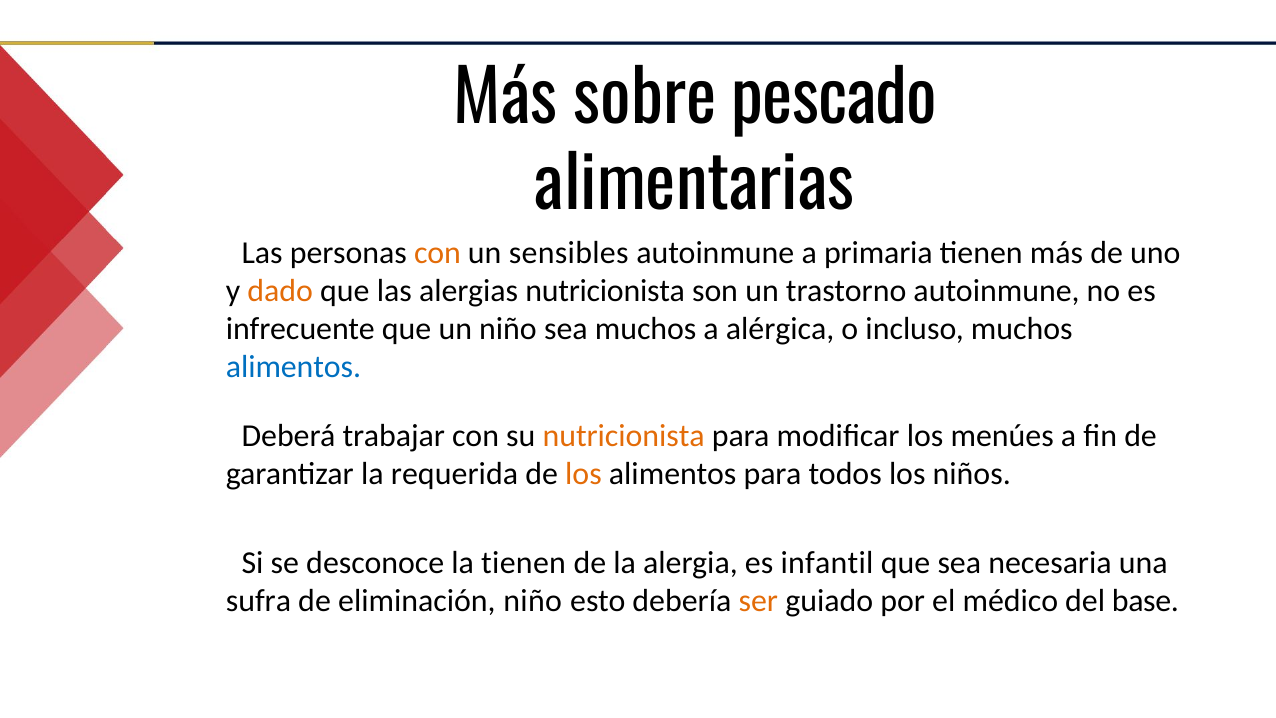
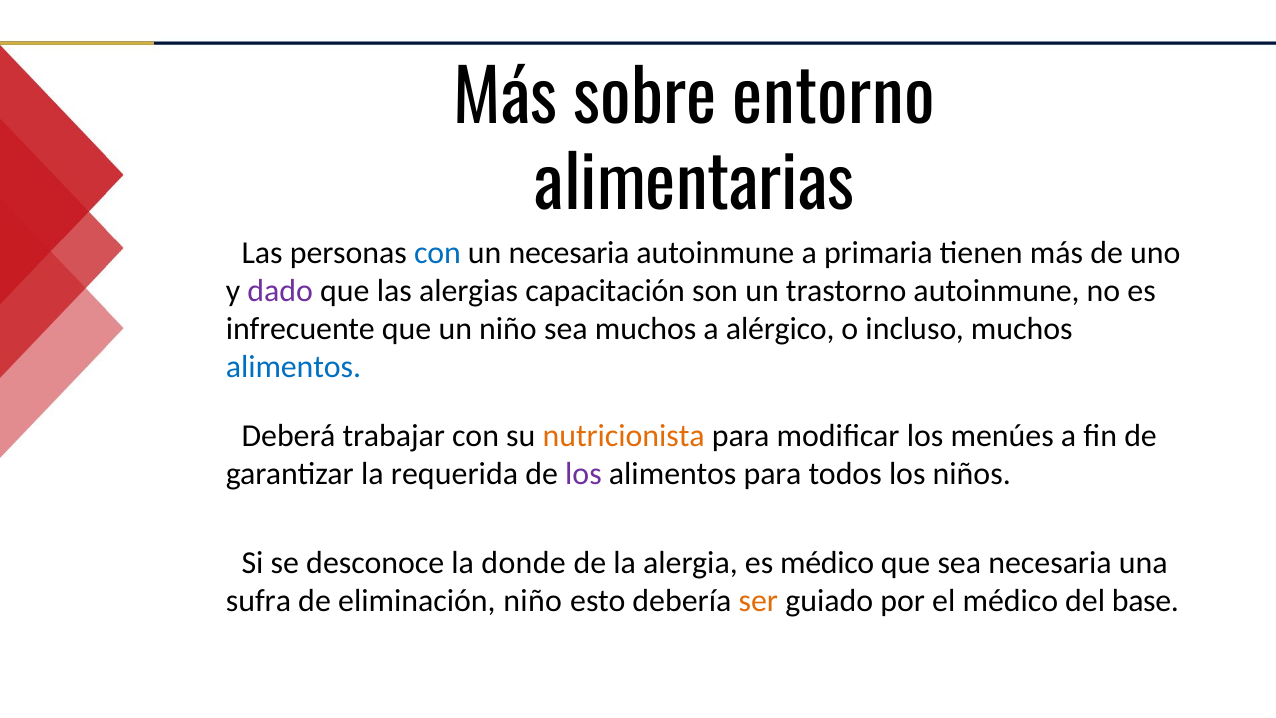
pescado: pescado -> entorno (834, 99)
con colour: orange -> blue (437, 252)
un sensibles: sensibles -> necesaria (569, 252)
dado colour: orange -> purple (280, 291)
alergias nutricionista: nutricionista -> capacitación (605, 291)
alérgica: alérgica -> alérgico (780, 329)
los colour: orange -> purple (583, 474)
la tienen: tienen -> donde (524, 562)
es infantil: infantil -> médico (827, 562)
